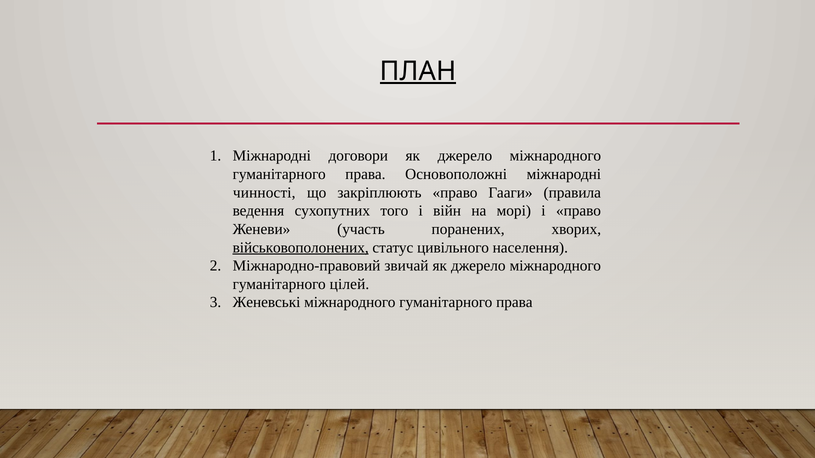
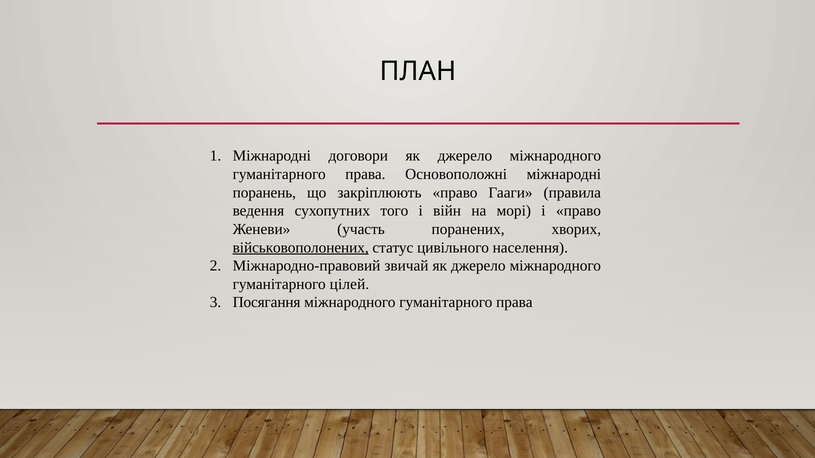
ПЛАН underline: present -> none (418, 71)
чинності: чинності -> поранень (264, 193)
Женевські: Женевські -> Посягання (267, 303)
